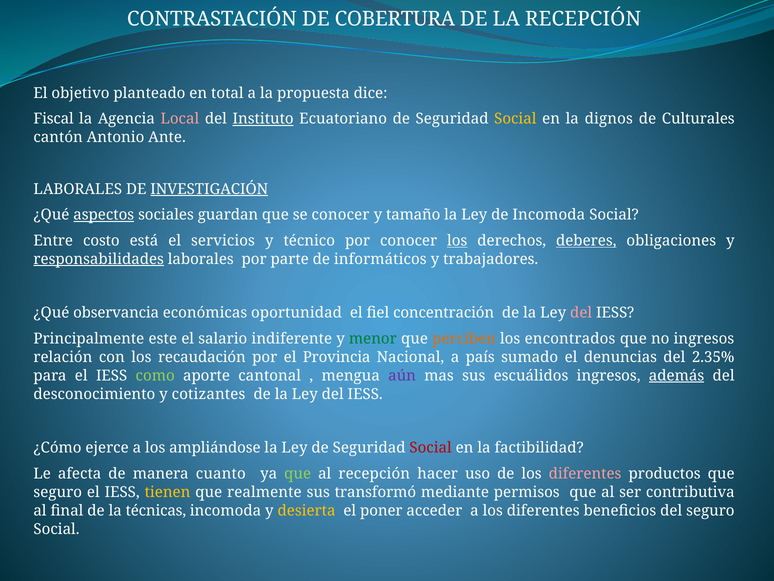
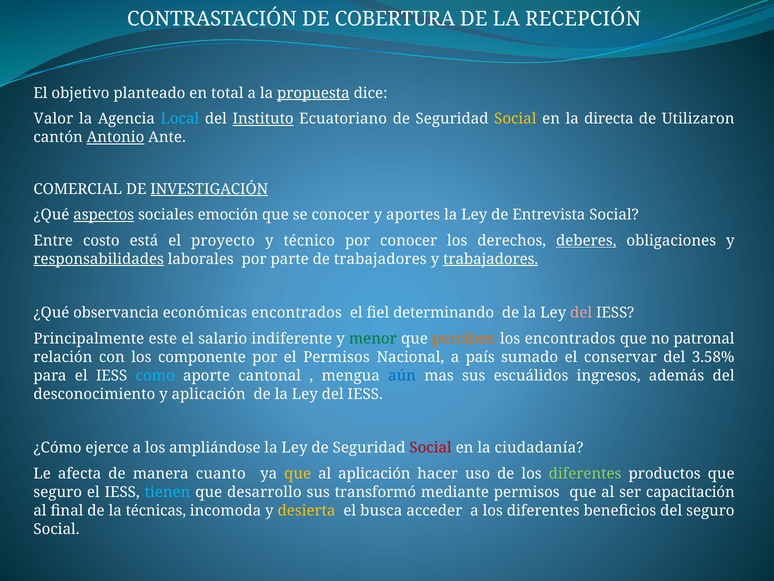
propuesta underline: none -> present (313, 93)
Fiscal: Fiscal -> Valor (53, 119)
Local colour: pink -> light blue (180, 119)
dignos: dignos -> directa (609, 119)
Culturales: Culturales -> Utilizaron (698, 119)
Antonio underline: none -> present (116, 137)
LABORALES: LABORALES -> COMERCIAL (78, 189)
guardan: guardan -> emoción (228, 215)
tamaño: tamaño -> aportes (413, 215)
de Incomoda: Incomoda -> Entrevista (549, 215)
servicios: servicios -> proyecto (223, 241)
los underline: present -> none (457, 241)
de informáticos: informáticos -> trabajadores (380, 259)
trabajadores underline: none -> present (491, 259)
económicas oportunidad: oportunidad -> encontrados (296, 313)
concentración: concentración -> determinando (444, 313)
no ingresos: ingresos -> patronal (704, 338)
recaudación: recaudación -> componente (202, 357)
el Provincia: Provincia -> Permisos (336, 357)
denuncias: denuncias -> conservar (620, 357)
2.35%: 2.35% -> 3.58% (713, 357)
como colour: light green -> light blue (155, 375)
aún colour: purple -> blue (402, 375)
además underline: present -> none (677, 375)
y cotizantes: cotizantes -> aplicación (209, 394)
factibilidad: factibilidad -> ciudadanía (539, 448)
que colour: light green -> yellow (298, 473)
al recepción: recepción -> aplicación (374, 473)
diferentes colour: pink -> light green (585, 473)
tienen colour: yellow -> light blue (168, 492)
realmente: realmente -> desarrollo (264, 492)
contributiva: contributiva -> capacitación (690, 492)
poner: poner -> busca (381, 510)
